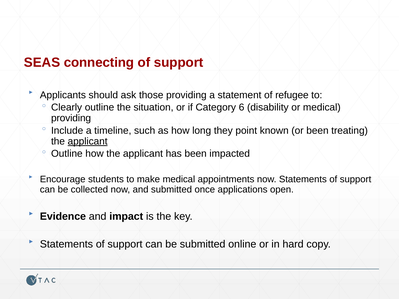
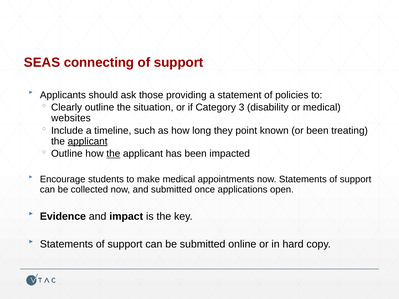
refugee: refugee -> policies (292, 95)
6: 6 -> 3 (242, 108)
providing: providing -> websites (71, 118)
the underline: none -> present (113, 154)
